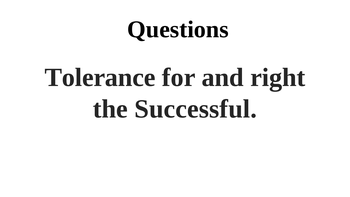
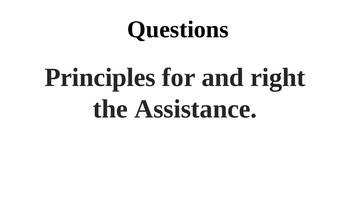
Tolerance: Tolerance -> Principles (100, 77)
Successful: Successful -> Assistance (196, 109)
